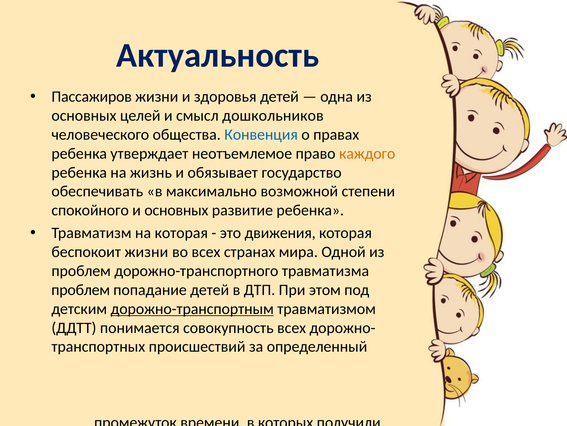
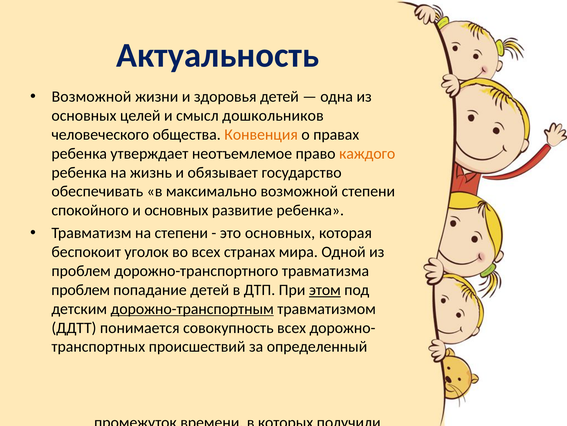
Пассажиров: Пассажиров -> Возможной (92, 97)
Конвенция colour: blue -> orange (261, 134)
на которая: которая -> степени (181, 233)
это движения: движения -> основных (280, 233)
беспокоит жизни: жизни -> уголок (147, 252)
этом underline: none -> present (325, 289)
